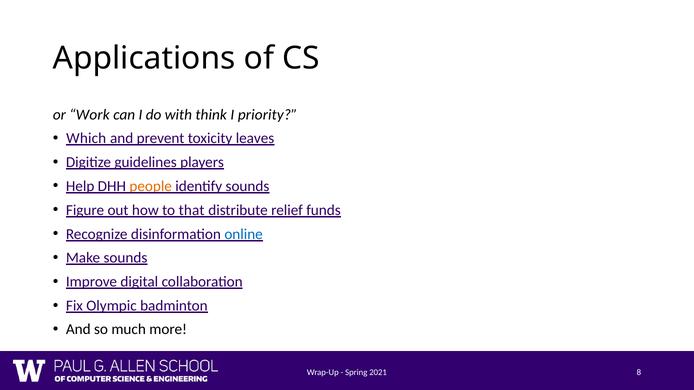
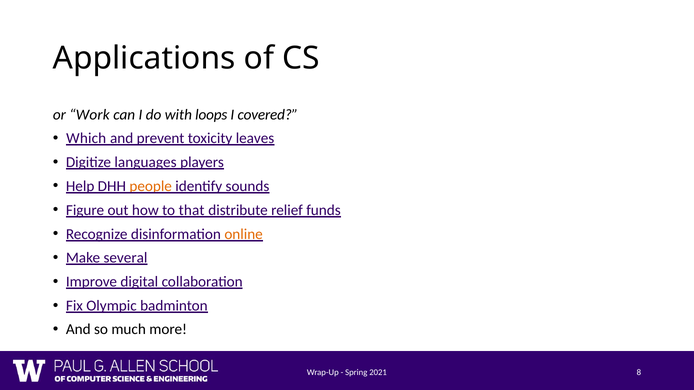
think: think -> loops (211, 115)
priority: priority -> covered (268, 115)
guidelines: guidelines -> languages (146, 162)
online colour: blue -> orange (244, 234)
Make sounds: sounds -> several (125, 258)
